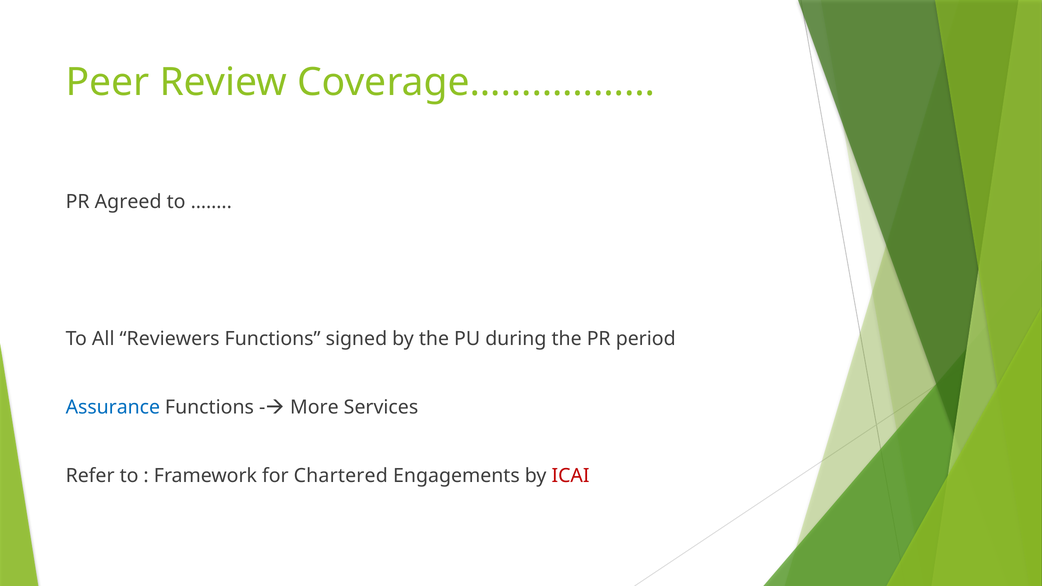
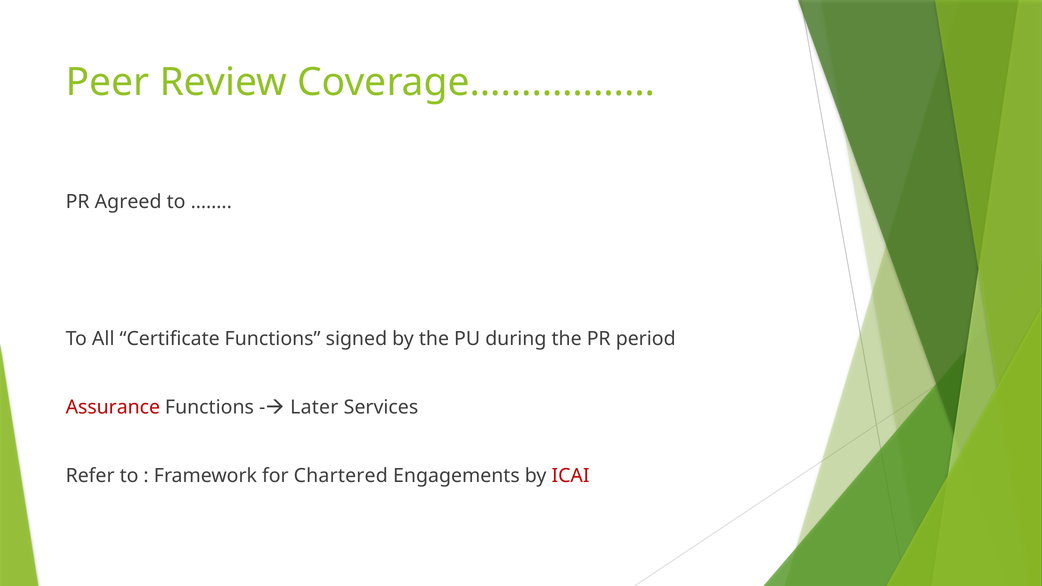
Reviewers: Reviewers -> Certificate (170, 339)
Assurance colour: blue -> red (113, 407)
More: More -> Later (314, 407)
